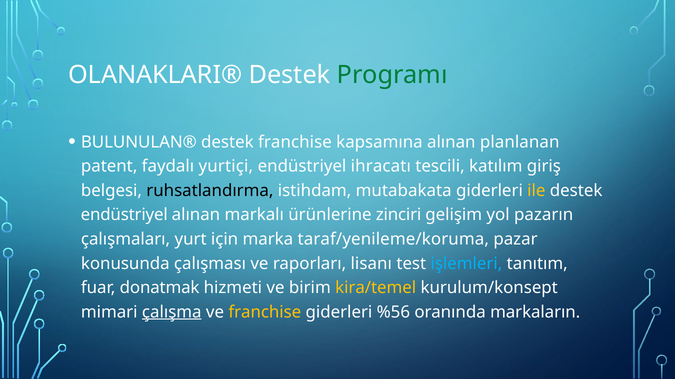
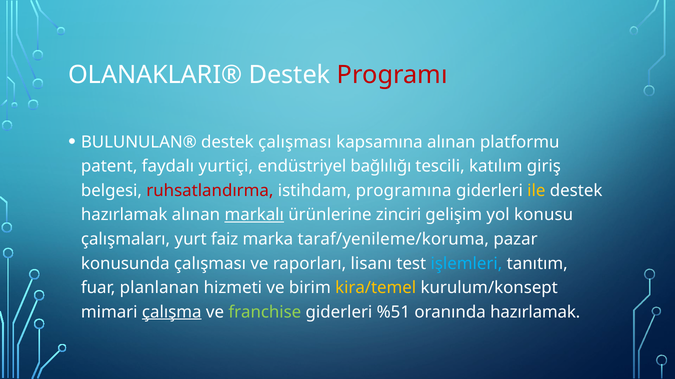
Programı colour: green -> red (392, 75)
destek franchise: franchise -> çalışması (295, 142)
planlanan: planlanan -> platformu (520, 142)
ihracatı: ihracatı -> bağlılığı (381, 167)
ruhsatlandırma colour: black -> red (210, 191)
mutabakata: mutabakata -> programına (404, 191)
endüstriyel: endüstriyel -> hazırlamak (124, 215)
markalı underline: none -> present (254, 215)
pazarın: pazarın -> konusu (544, 215)
için: için -> faiz (225, 240)
donatmak: donatmak -> planlanan (159, 288)
franchise colour: yellow -> light green (265, 313)
%56: %56 -> %51 (393, 313)
oranında markaların: markaların -> hazırlamak (535, 313)
